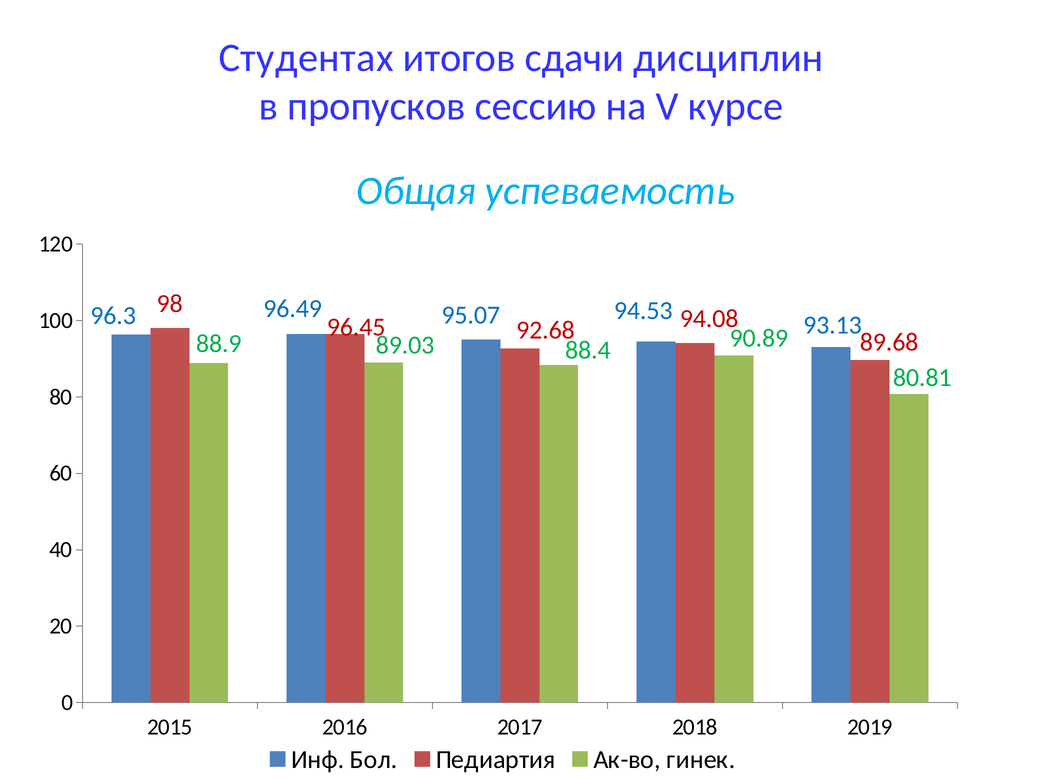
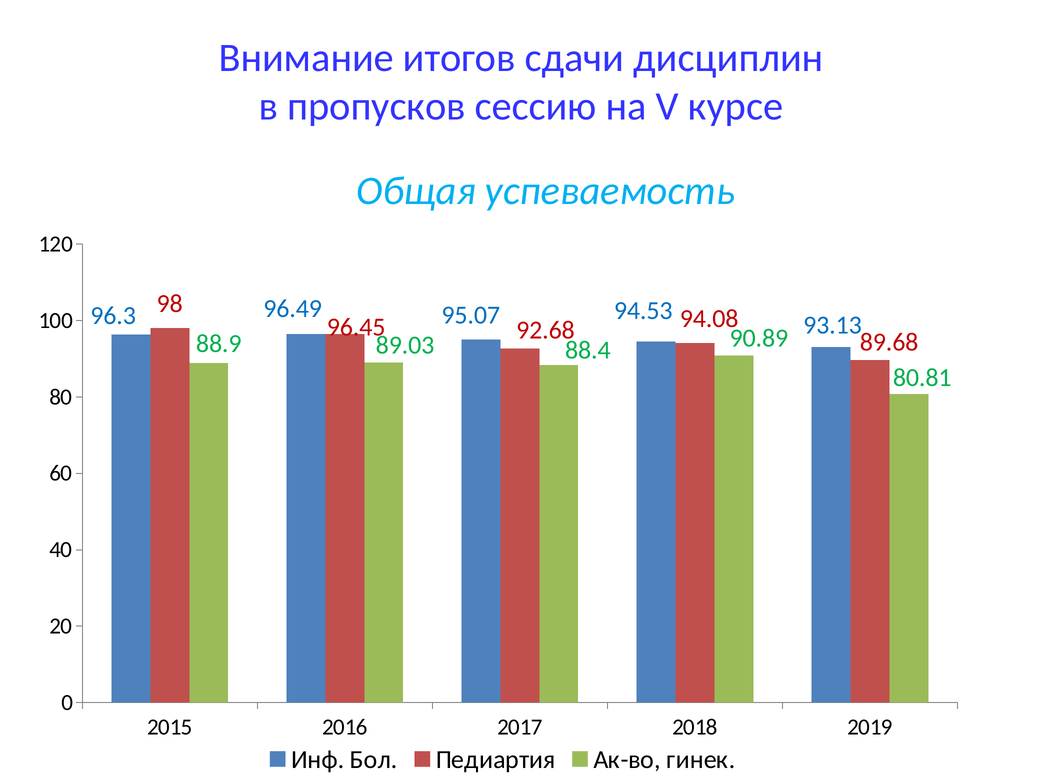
Студентах: Студентах -> Внимание (306, 58)
